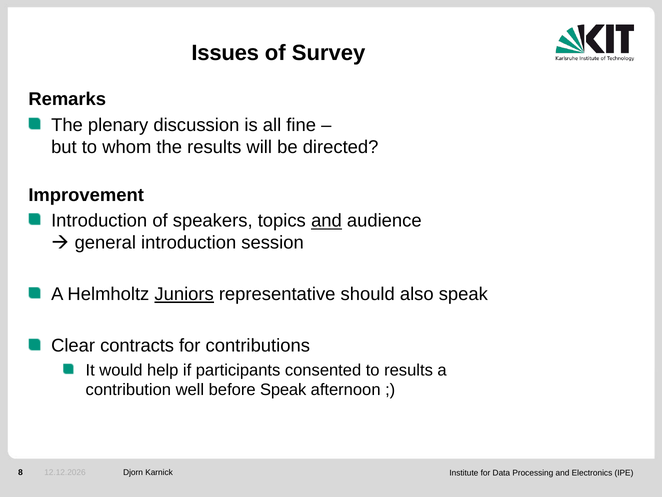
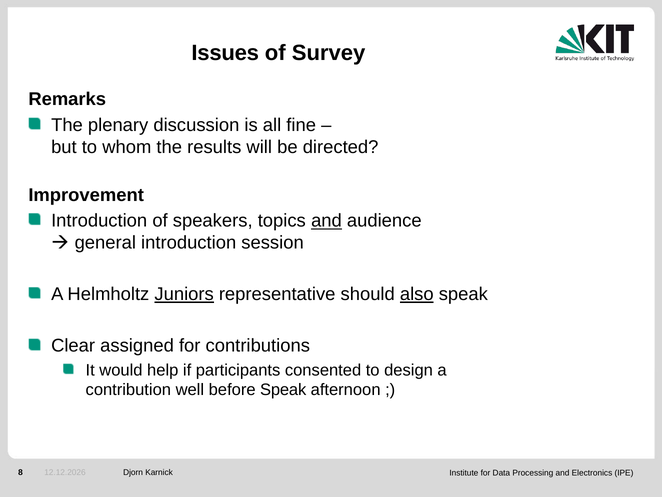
also underline: none -> present (417, 294)
contracts: contracts -> assigned (137, 346)
to results: results -> design (409, 370)
